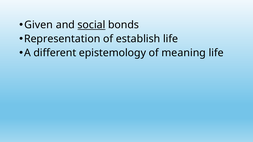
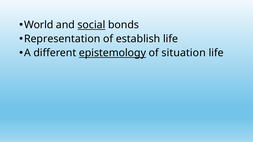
Given: Given -> World (39, 25)
epistemology underline: none -> present (112, 53)
meaning: meaning -> situation (184, 53)
